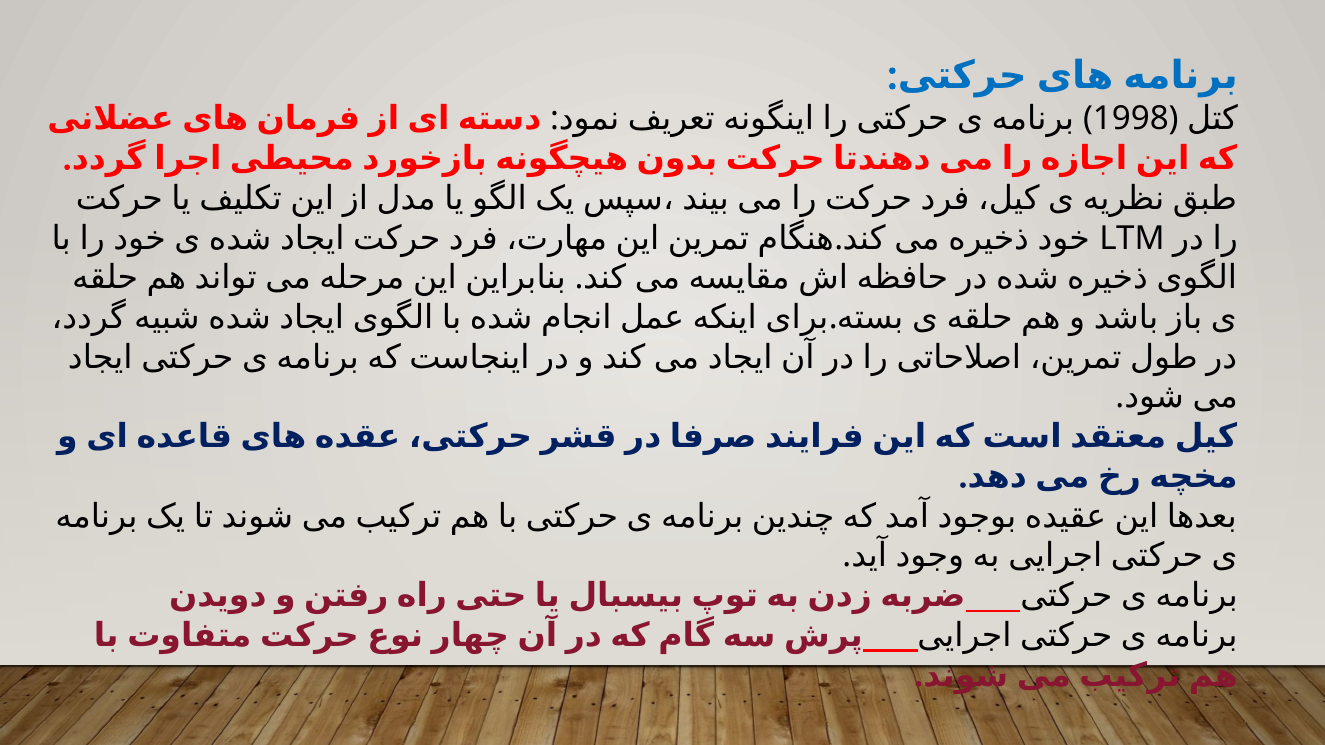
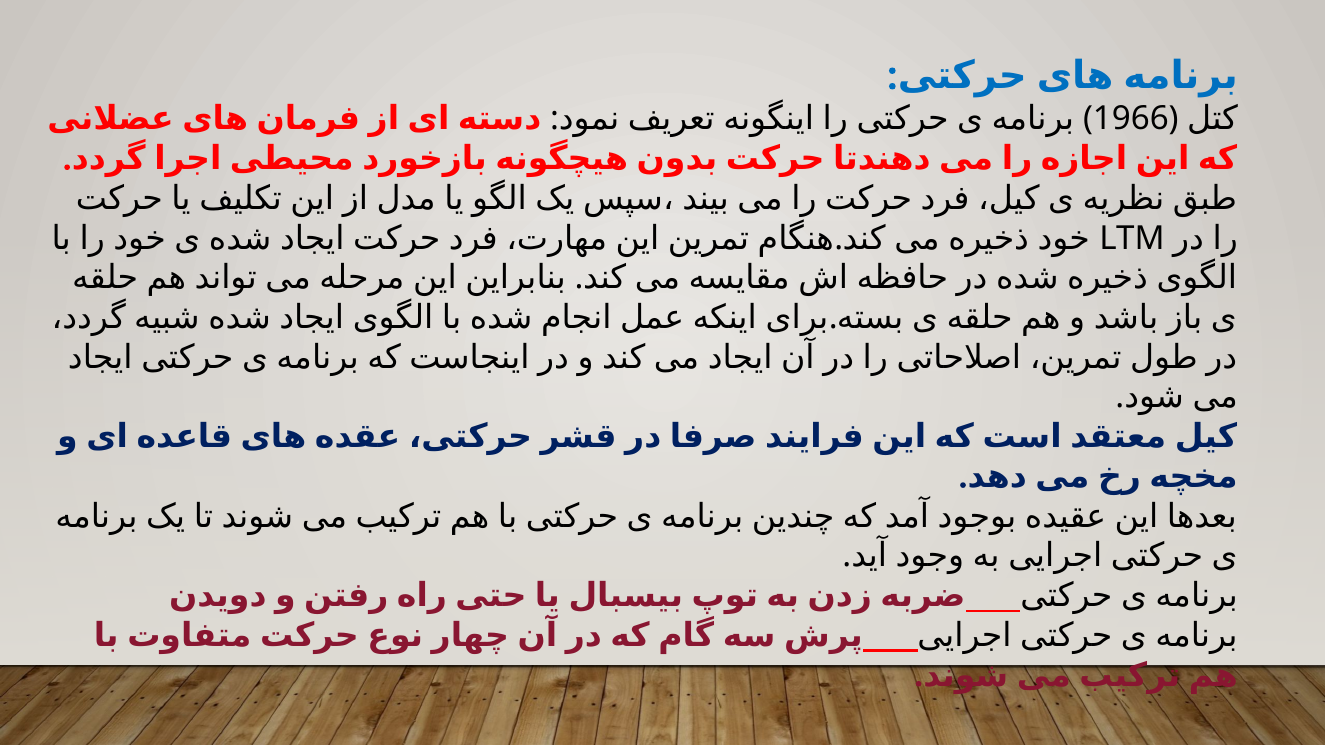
1998: 1998 -> 1966 (1131, 119)
